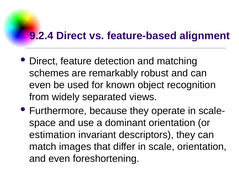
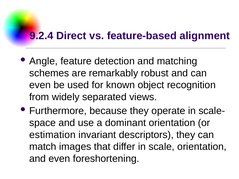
Direct: Direct -> Angle (43, 61)
